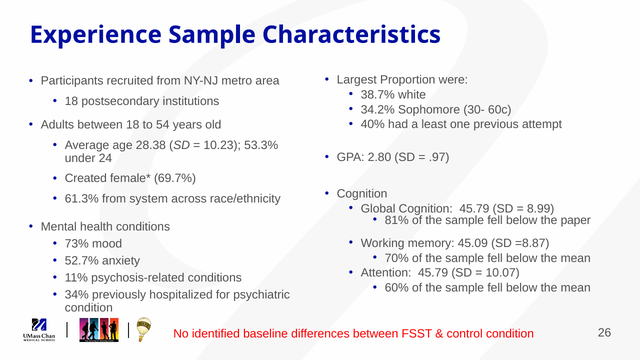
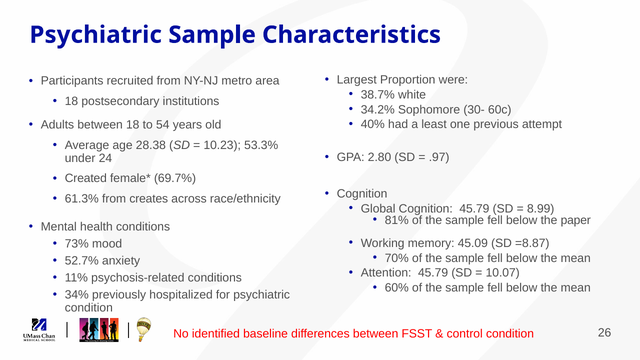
Experience: Experience -> Psychiatric (96, 35)
system: system -> creates (149, 199)
